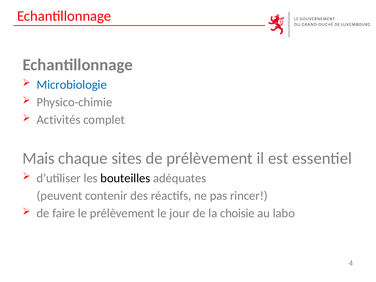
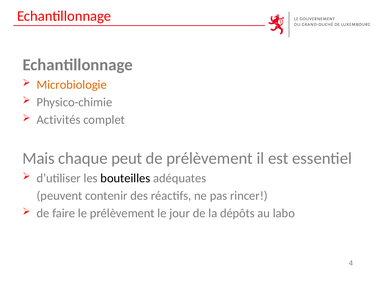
Microbiologie colour: blue -> orange (72, 85)
sites: sites -> peut (127, 158)
choisie: choisie -> dépôts (237, 213)
